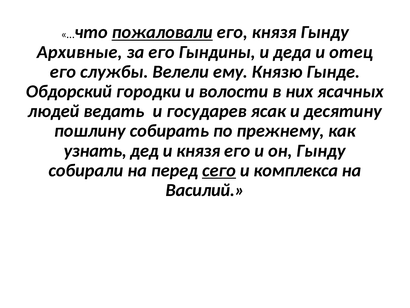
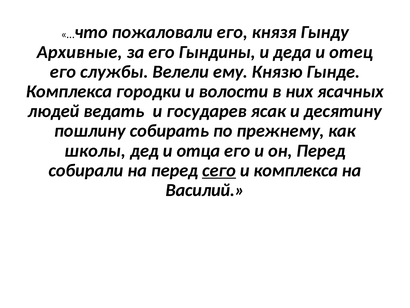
пожаловали underline: present -> none (162, 32)
Обдорский: Обдорский -> Комплекса (69, 91)
узнать: узнать -> школы (95, 150)
и князя: князя -> отца (198, 150)
он Гынду: Гынду -> Перед (321, 150)
